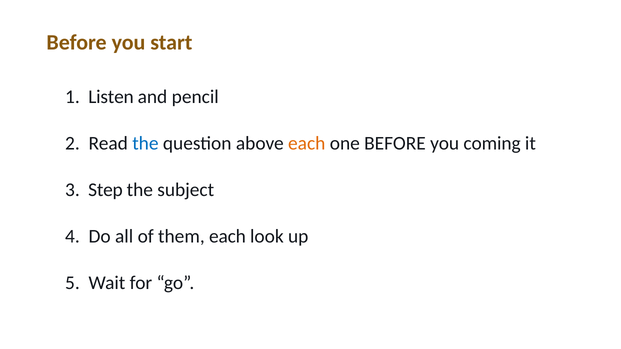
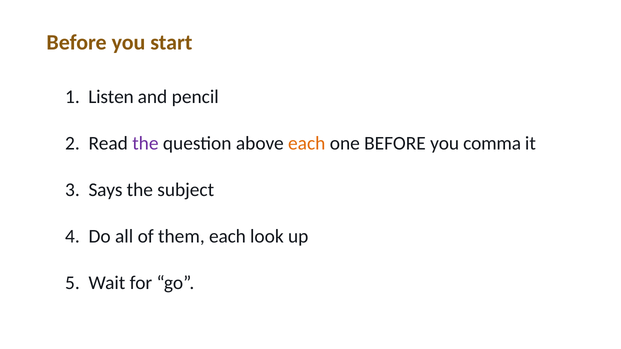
the colour: blue -> purple (145, 143)
coming: coming -> comma (492, 143)
Step: Step -> Says (105, 190)
